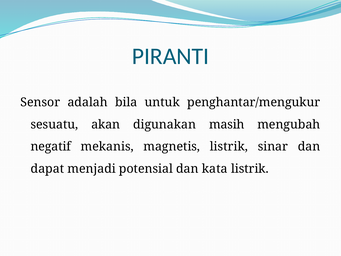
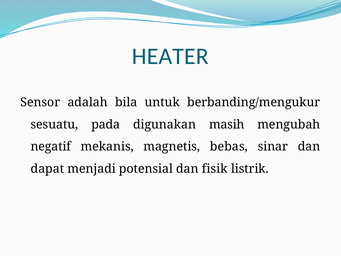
PIRANTI: PIRANTI -> HEATER (170, 56)
penghantar/mengukur: penghantar/mengukur -> berbanding/mengukur (254, 102)
akan: akan -> pada (106, 124)
magnetis listrik: listrik -> bebas (229, 147)
kata: kata -> fisik (215, 169)
